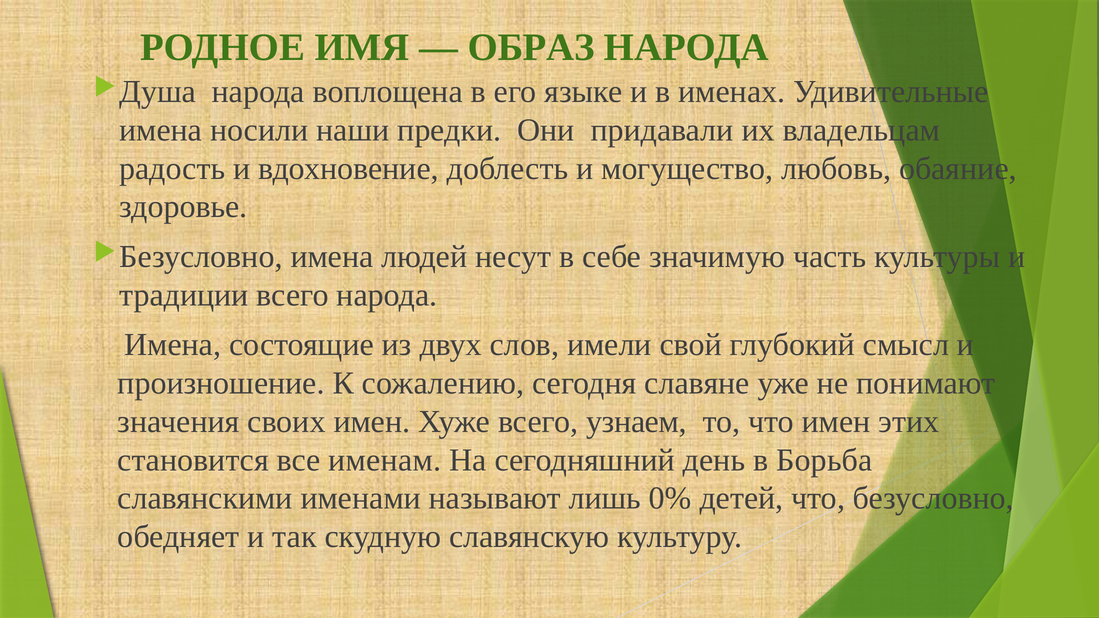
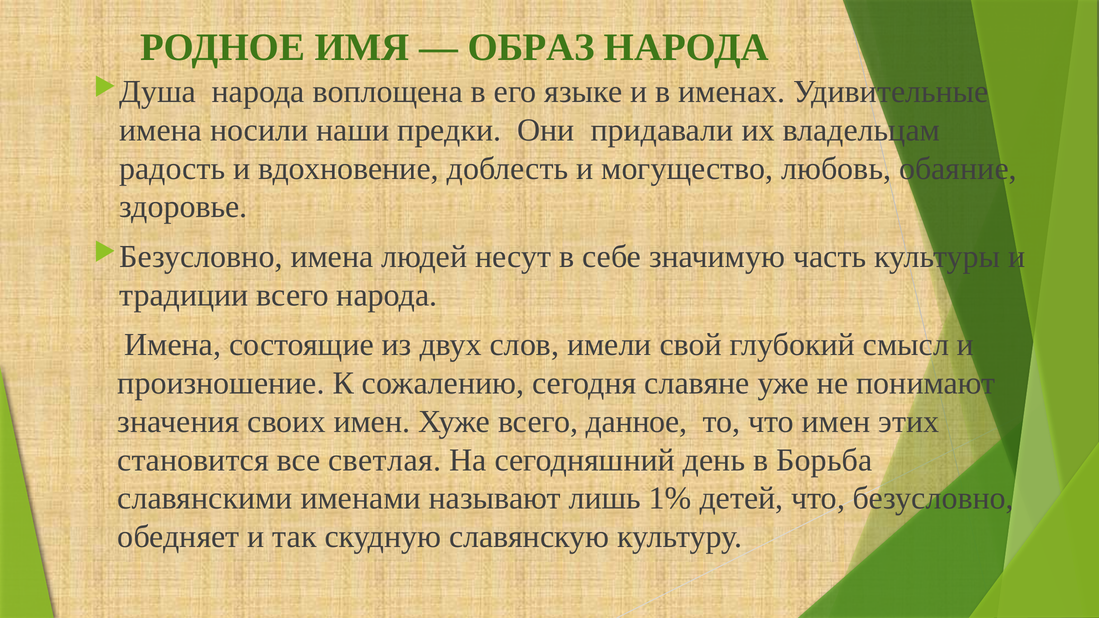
узнаем: узнаем -> данное (636, 422)
именам: именам -> светлая (385, 460)
0%: 0% -> 1% (670, 499)
